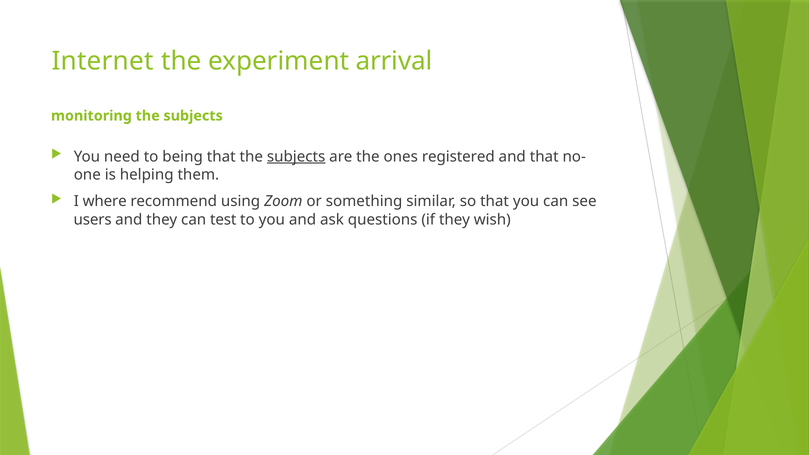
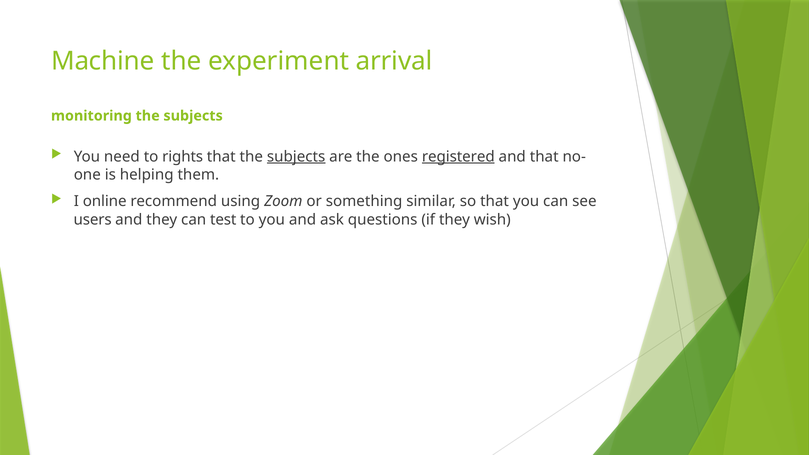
Internet: Internet -> Machine (103, 61)
being: being -> rights (183, 157)
registered underline: none -> present (458, 157)
where: where -> online (105, 201)
